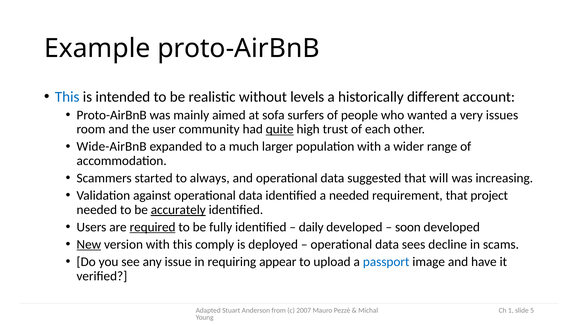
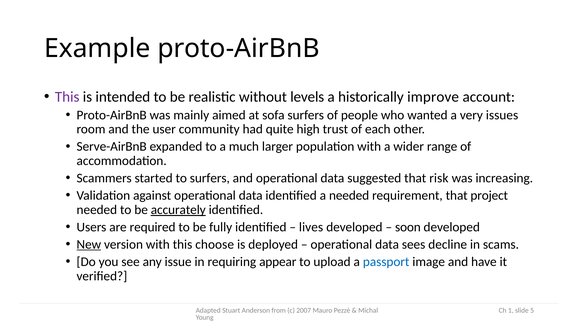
This colour: blue -> purple (67, 97)
different: different -> improve (433, 97)
quite underline: present -> none (280, 129)
Wide-AirBnB: Wide-AirBnB -> Serve-AirBnB (112, 147)
to always: always -> surfers (210, 178)
will: will -> risk (439, 178)
required underline: present -> none (153, 227)
daily: daily -> lives (311, 227)
comply: comply -> choose (215, 244)
